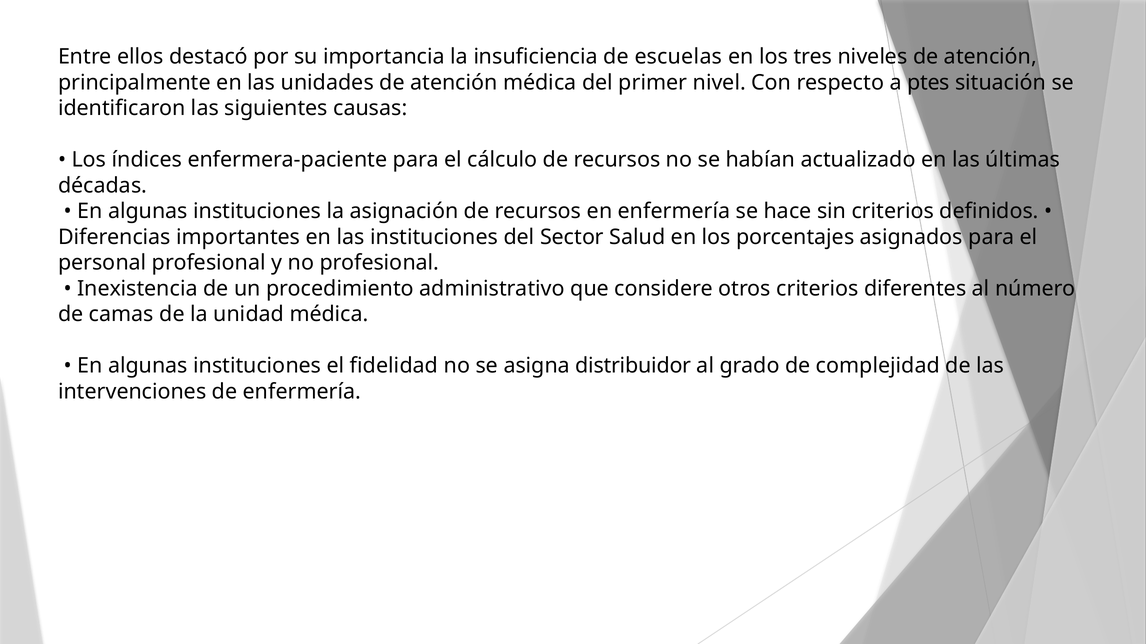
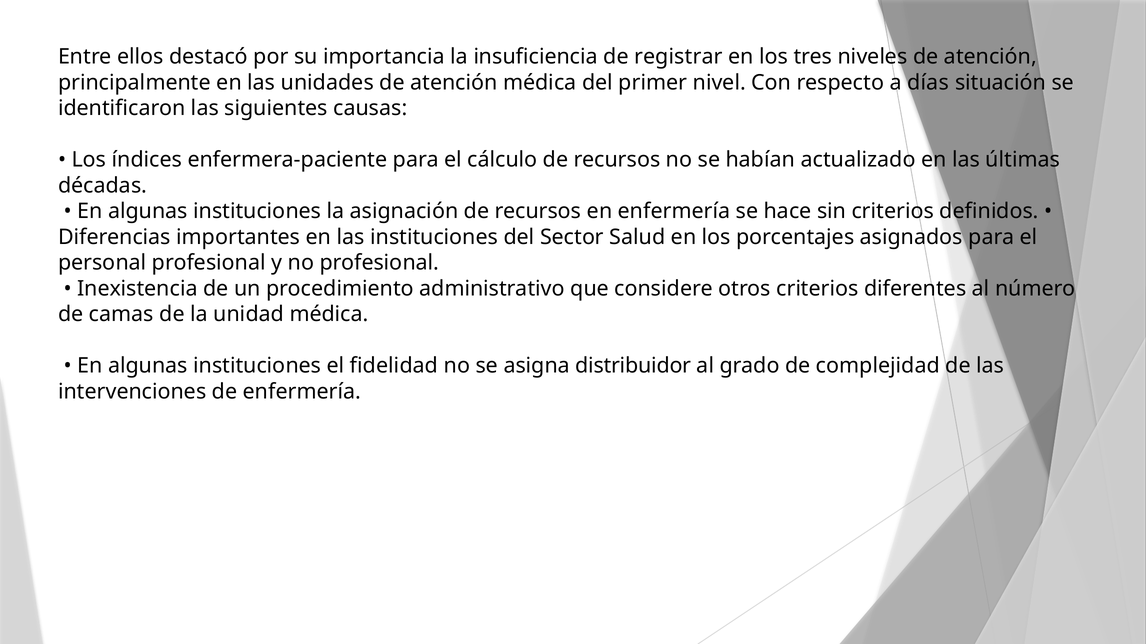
escuelas: escuelas -> registrar (678, 57)
ptes: ptes -> días (928, 83)
